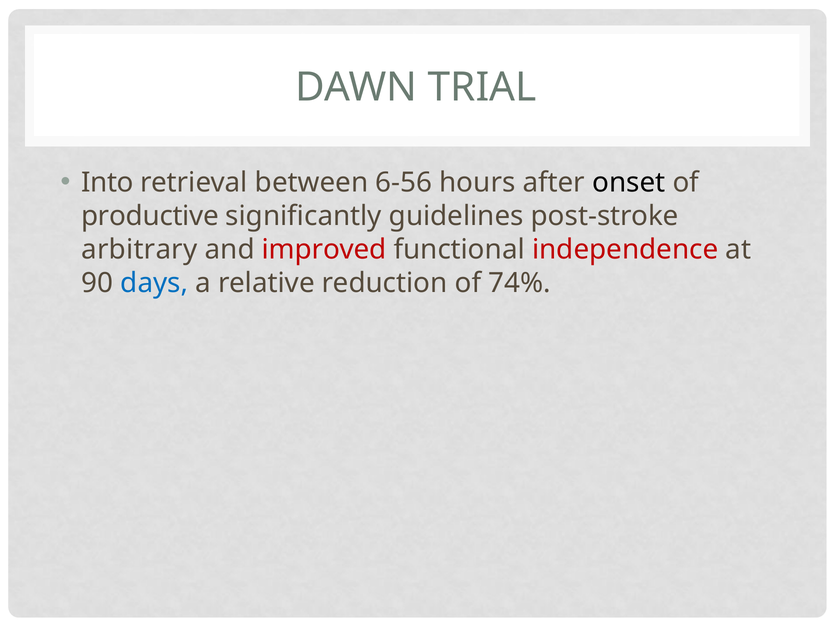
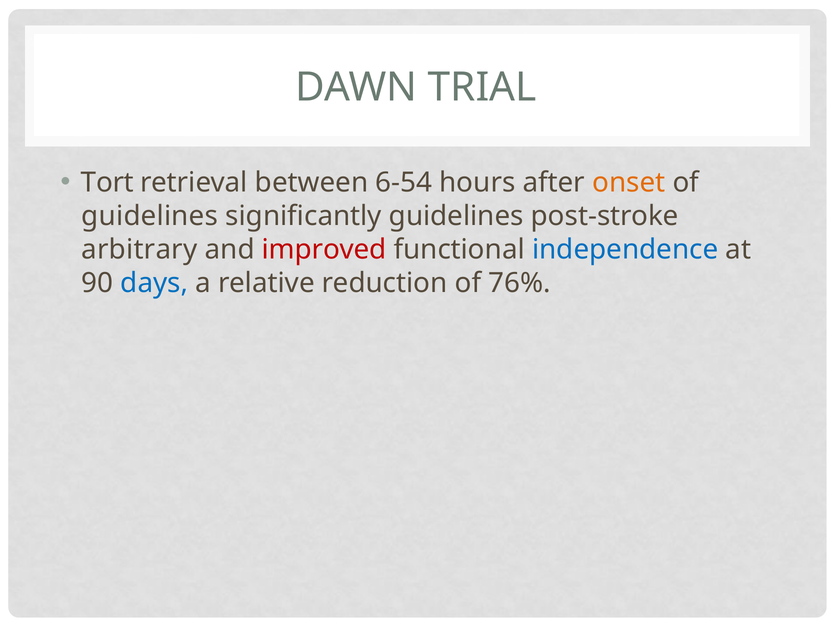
Into: Into -> Tort (107, 183)
6-56: 6-56 -> 6-54 (404, 183)
onset colour: black -> orange (629, 183)
productive: productive -> guidelines (150, 216)
independence colour: red -> blue (625, 250)
74%: 74% -> 76% (520, 283)
